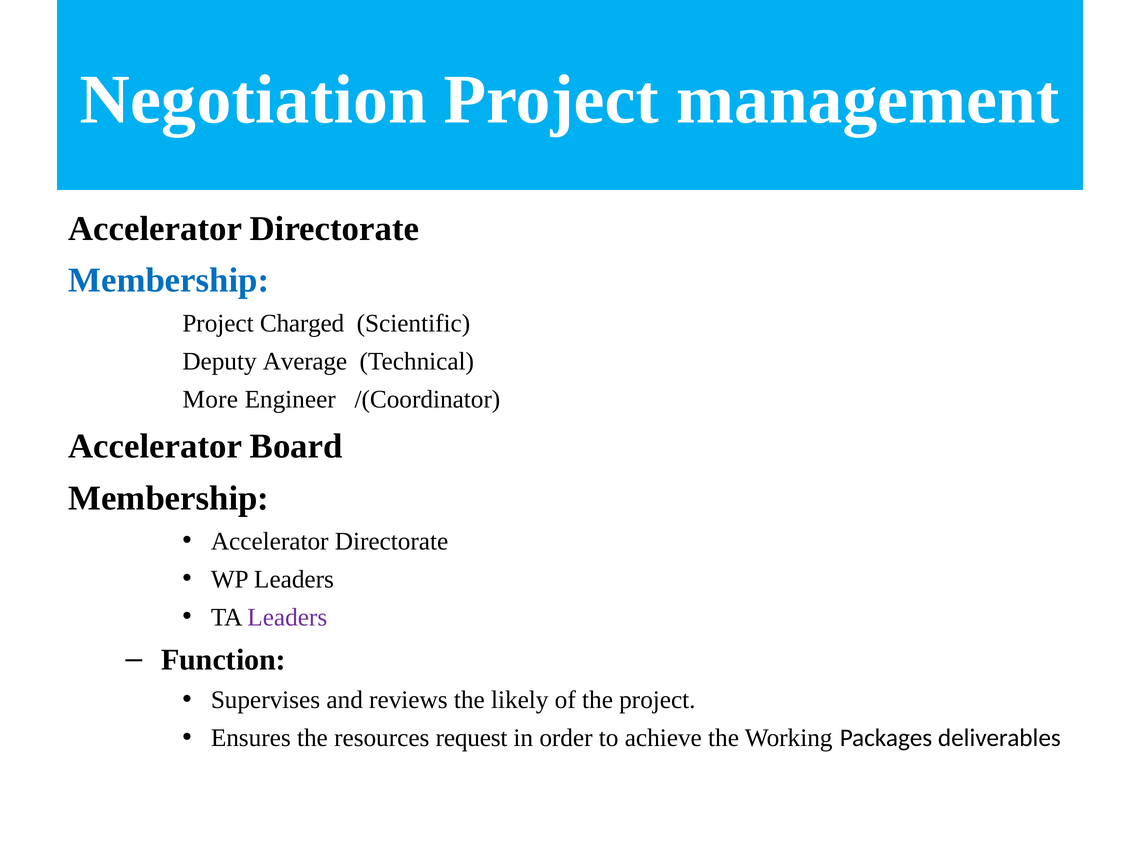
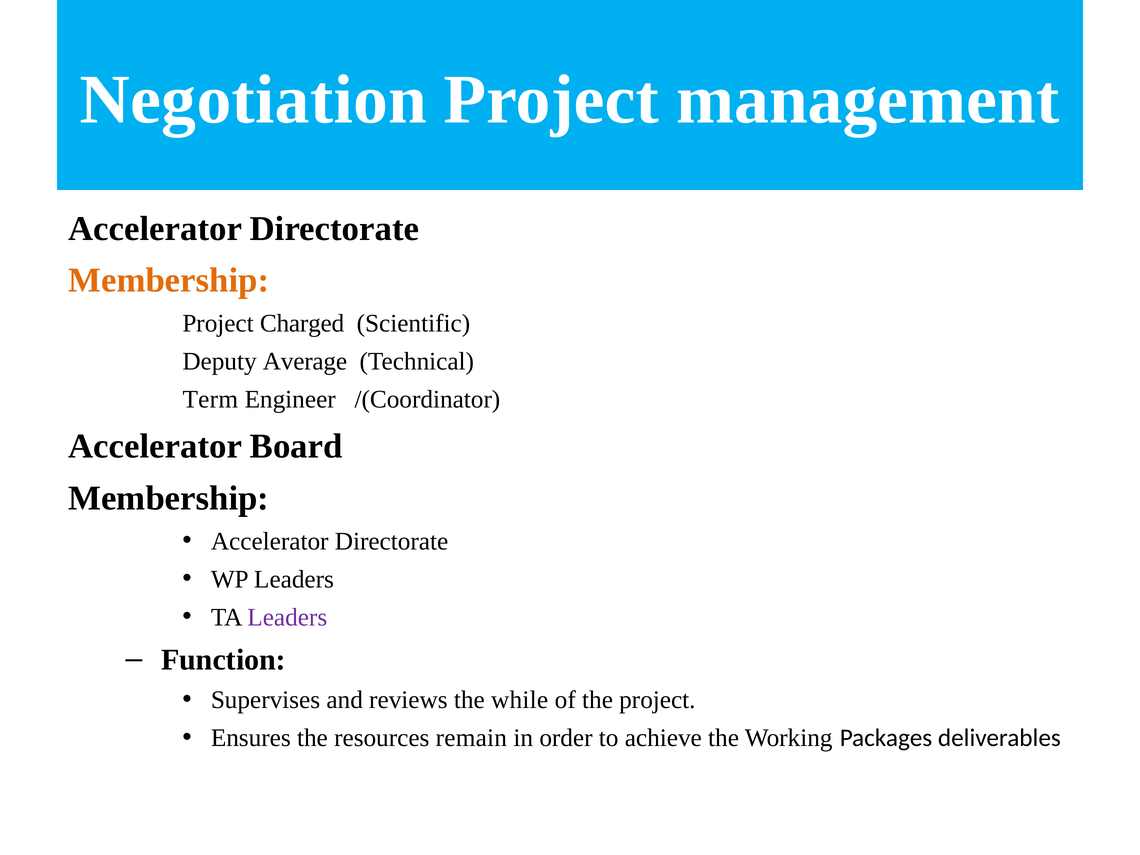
Membership colour: blue -> orange (169, 280)
More: More -> Term (210, 399)
likely: likely -> while (520, 700)
request: request -> remain (471, 738)
